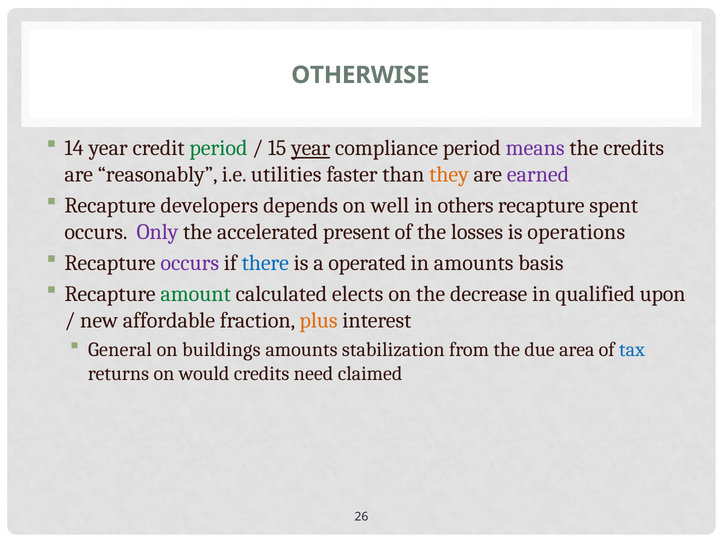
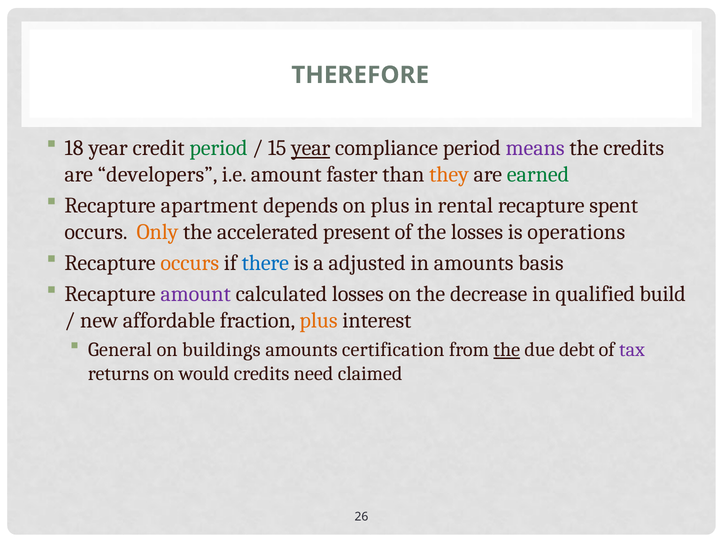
OTHERWISE: OTHERWISE -> THEREFORE (360, 75)
14: 14 -> 18 (74, 148)
reasonably: reasonably -> developers (158, 175)
i.e utilities: utilities -> amount (286, 175)
earned colour: purple -> green (538, 175)
developers: developers -> apartment (209, 206)
on well: well -> plus (390, 206)
others: others -> rental (465, 206)
Only colour: purple -> orange (157, 232)
occurs colour: purple -> orange (190, 263)
operated: operated -> adjusted (367, 263)
amount colour: green -> purple (196, 294)
calculated elects: elects -> losses (358, 294)
upon: upon -> build (663, 294)
stabilization: stabilization -> certification (393, 350)
the underline: none -> present (507, 350)
area: area -> debt (577, 350)
tax colour: blue -> purple (632, 350)
